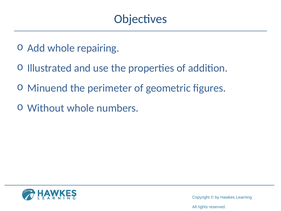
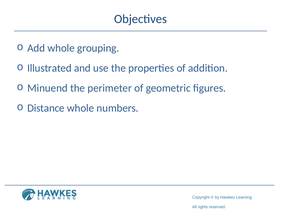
repairing: repairing -> grouping (98, 48)
Without: Without -> Distance (46, 108)
